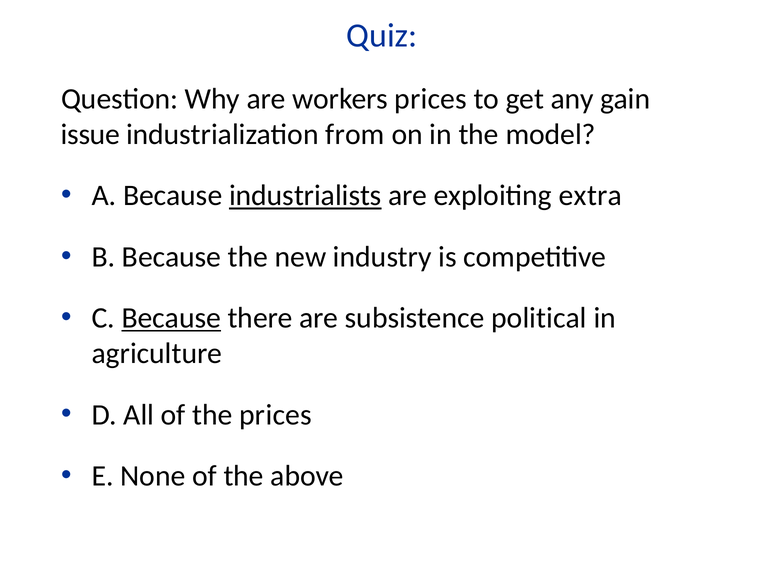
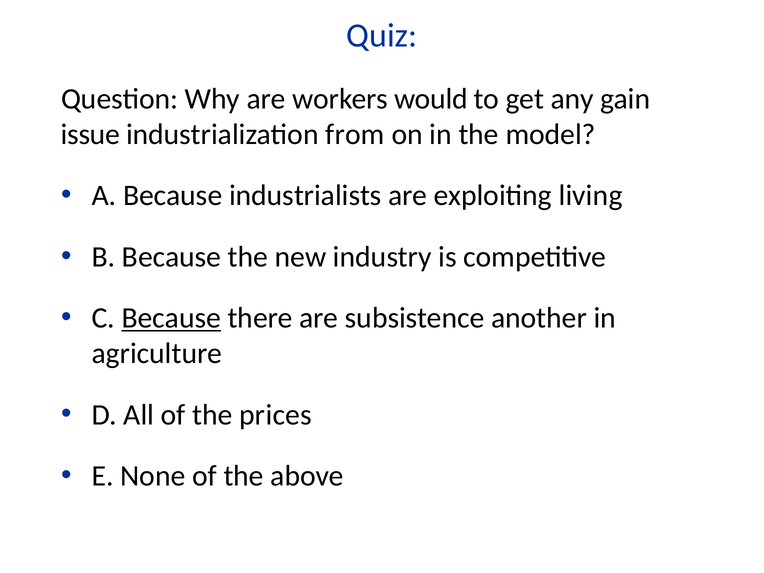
workers prices: prices -> would (431, 99)
industrialists underline: present -> none (305, 196)
extra: extra -> living (591, 196)
political: political -> another (539, 318)
